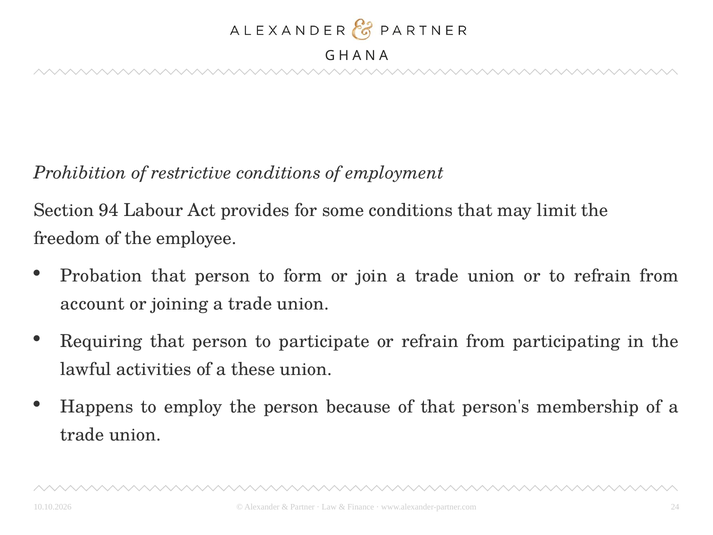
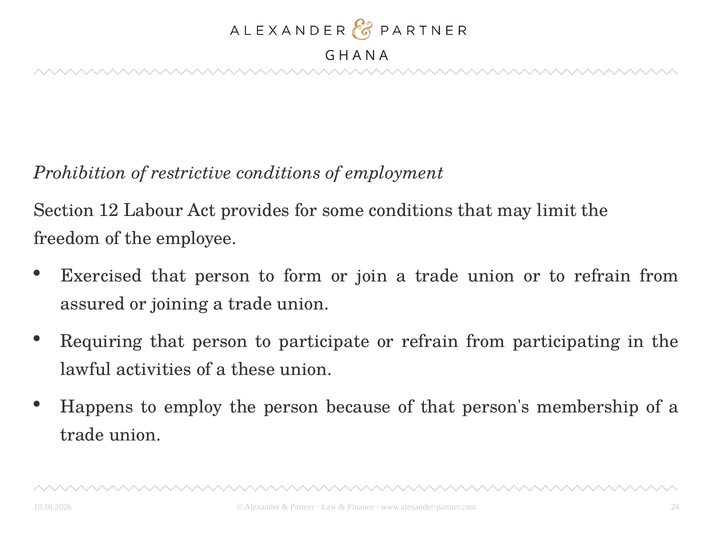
94: 94 -> 12 (109, 210)
Probation: Probation -> Exercised (101, 276)
account: account -> assured (93, 304)
